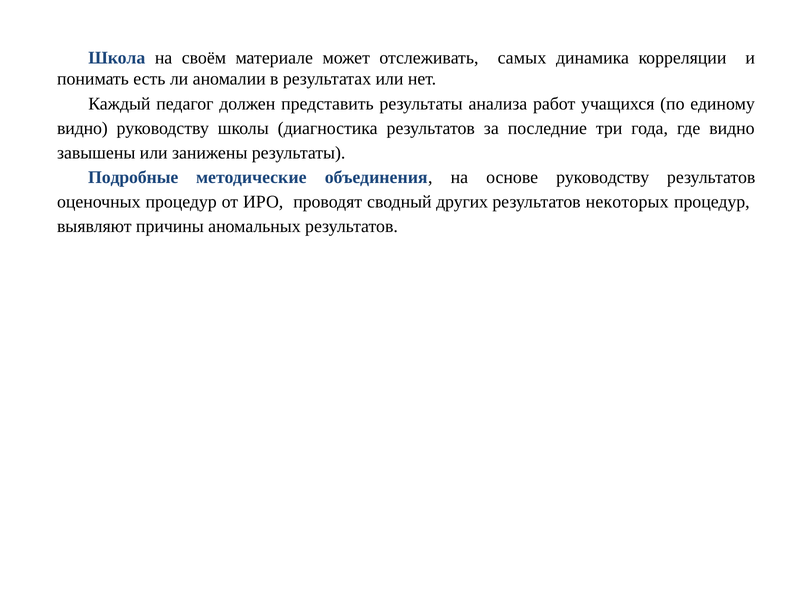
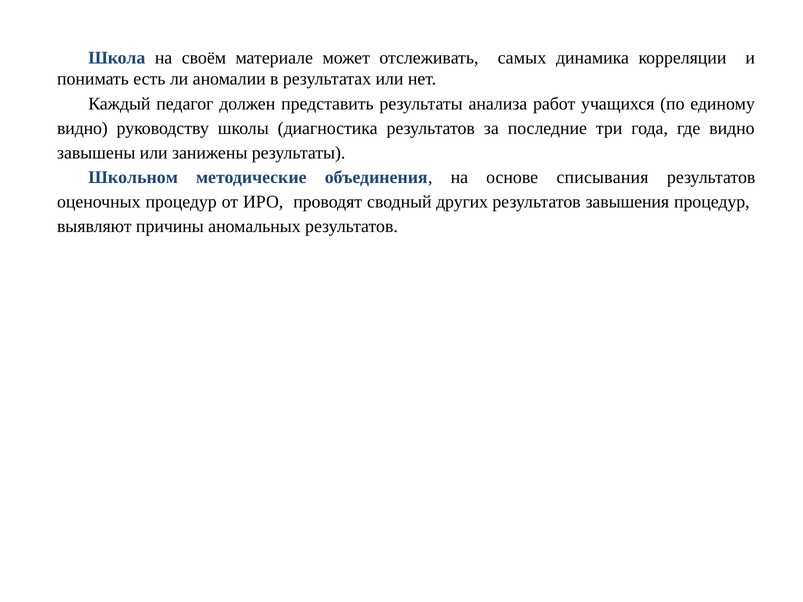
Подробные: Подробные -> Школьном (133, 178)
основе руководству: руководству -> списывания (603, 178)
некоторых: некоторых -> завышения (627, 202)
